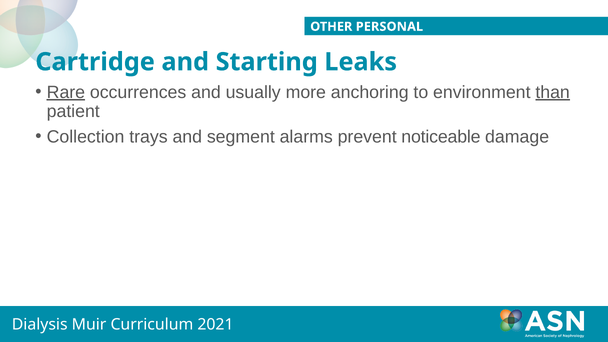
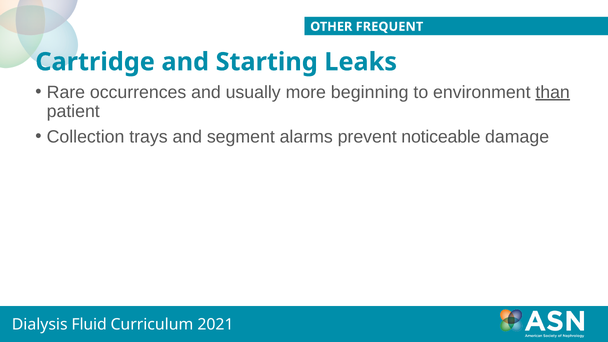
PERSONAL: PERSONAL -> FREQUENT (389, 27)
Rare underline: present -> none (66, 92)
anchoring: anchoring -> beginning (370, 92)
Muir: Muir -> Fluid (89, 325)
